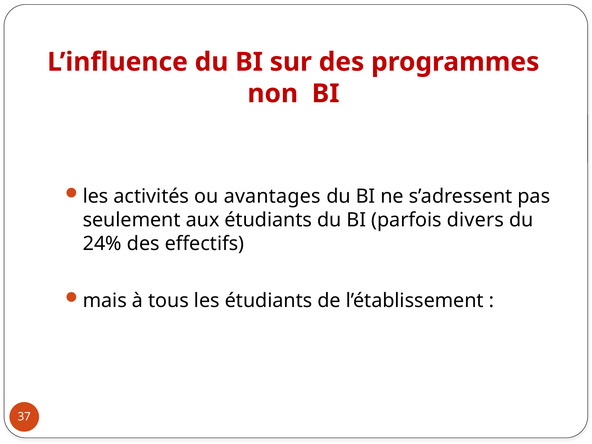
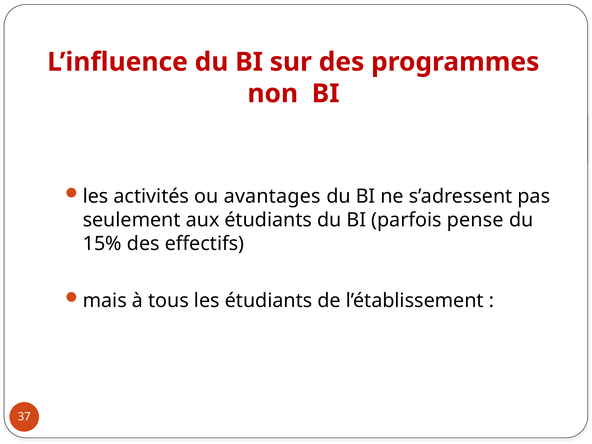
divers: divers -> pense (475, 220)
24%: 24% -> 15% (102, 244)
